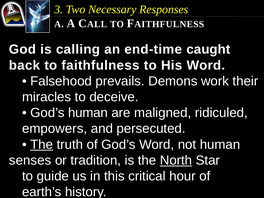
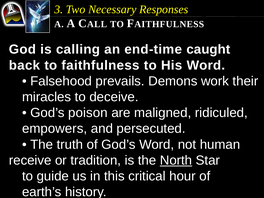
God’s human: human -> poison (88, 113)
The underline: present -> none (42, 144)
senses: senses -> receive (30, 160)
